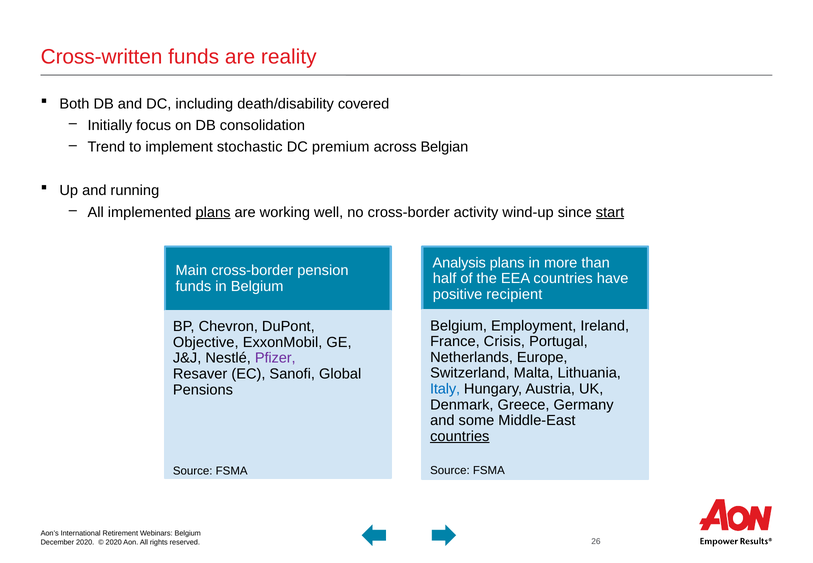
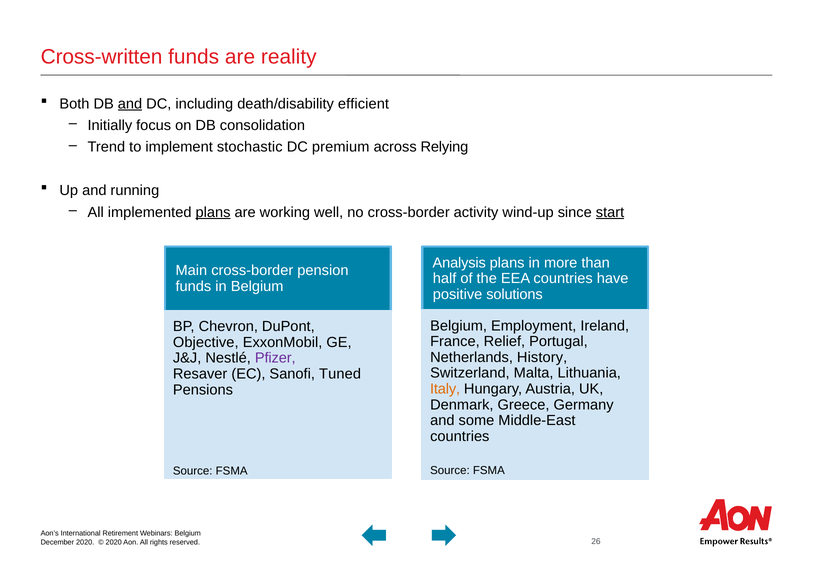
and underline: none -> present (130, 104)
covered: covered -> efficient (363, 104)
Belgian: Belgian -> Relying (444, 147)
recipient: recipient -> solutions (514, 294)
Crisis: Crisis -> Relief (504, 341)
Europe: Europe -> History (542, 357)
Global: Global -> Tuned (340, 374)
Italy colour: blue -> orange (445, 389)
countries underline: present -> none (460, 436)
